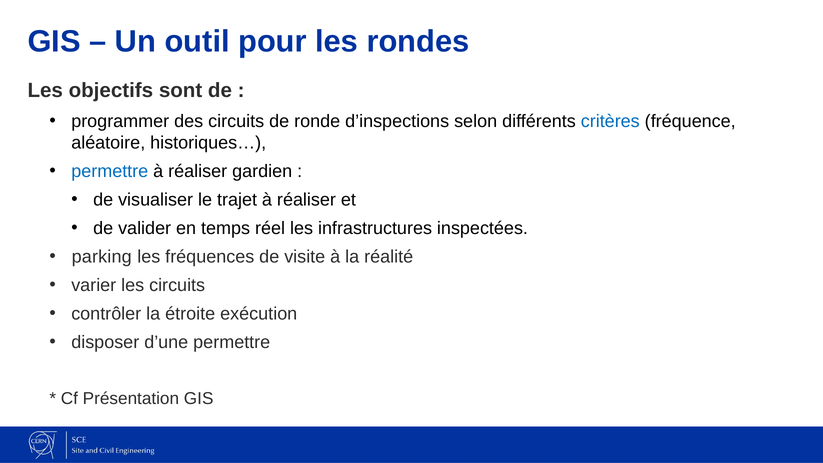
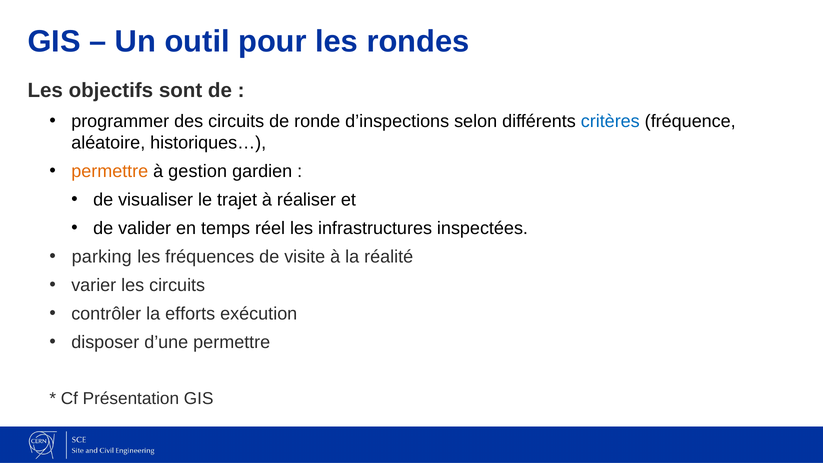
permettre colour: blue -> orange (110, 171)
réaliser: réaliser -> gestion (198, 171)
étroite: étroite -> efforts (190, 314)
